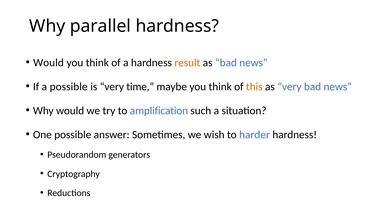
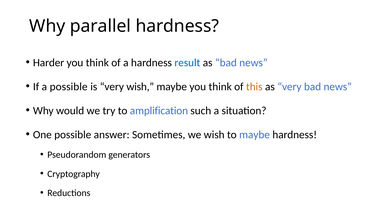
Would: Would -> Harder (49, 63)
result colour: orange -> blue (187, 63)
very time: time -> wish (140, 87)
to harder: harder -> maybe (255, 135)
